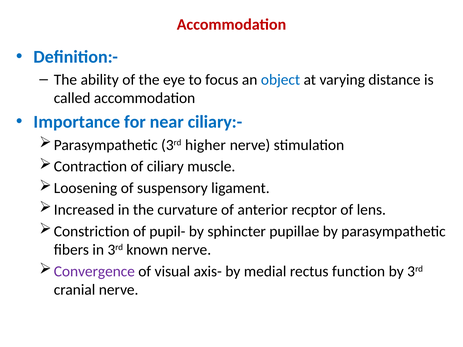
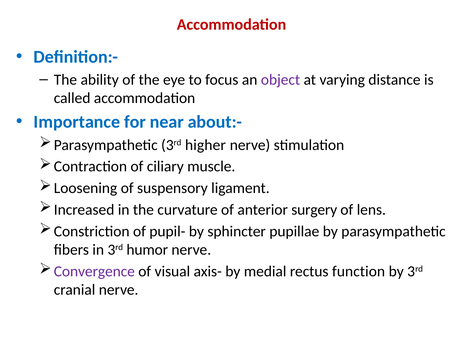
object colour: blue -> purple (281, 80)
ciliary:-: ciliary:- -> about:- (215, 122)
recptor: recptor -> surgery (314, 210)
known: known -> humor (147, 250)
